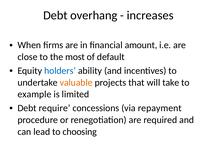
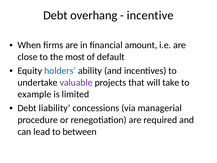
increases: increases -> incentive (150, 15)
valuable colour: orange -> purple (76, 82)
require: require -> liability (54, 108)
repayment: repayment -> managerial (160, 108)
choosing: choosing -> between (80, 131)
